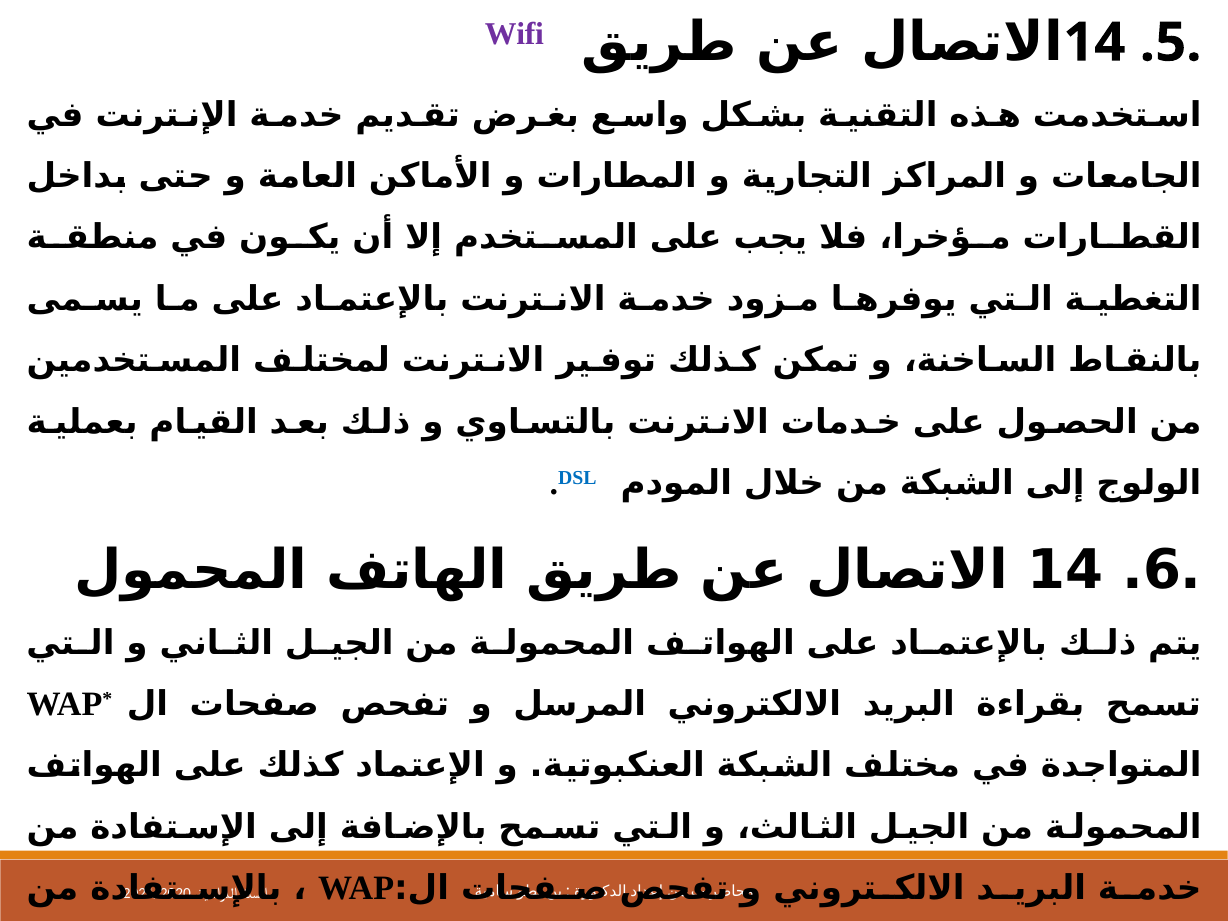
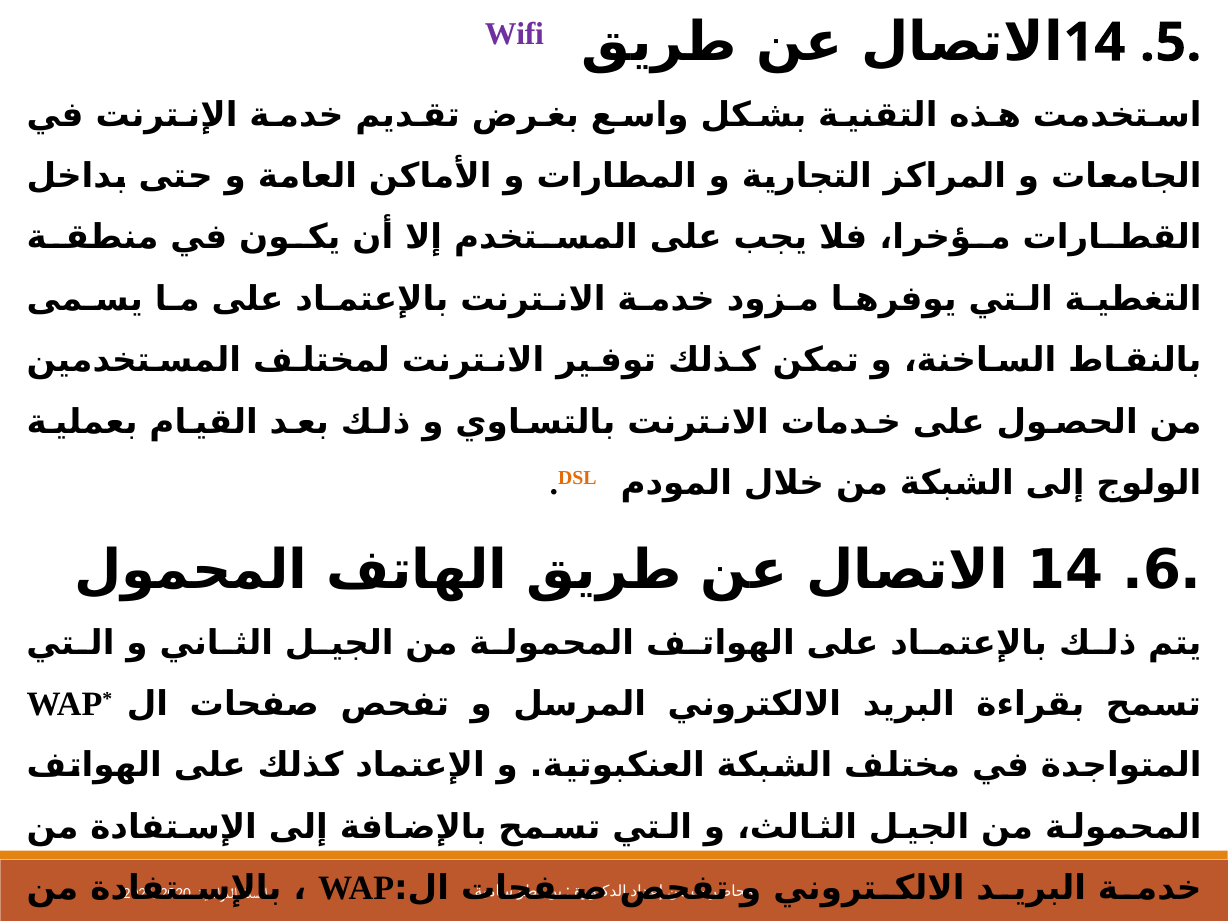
DSL colour: blue -> orange (577, 478)
